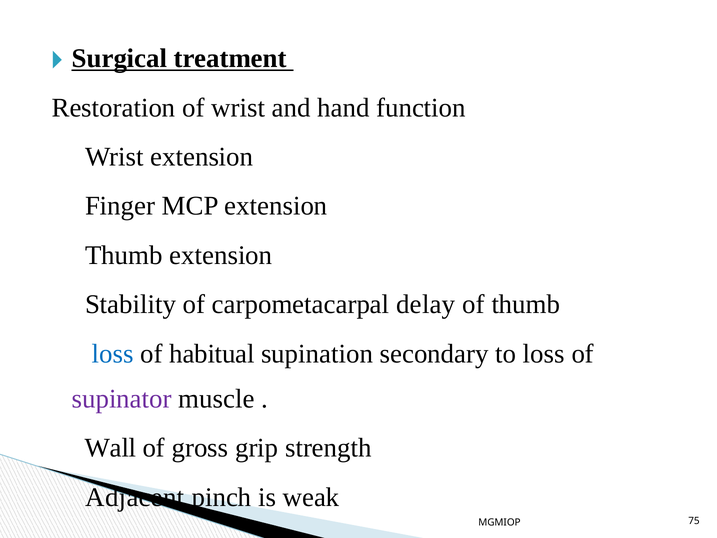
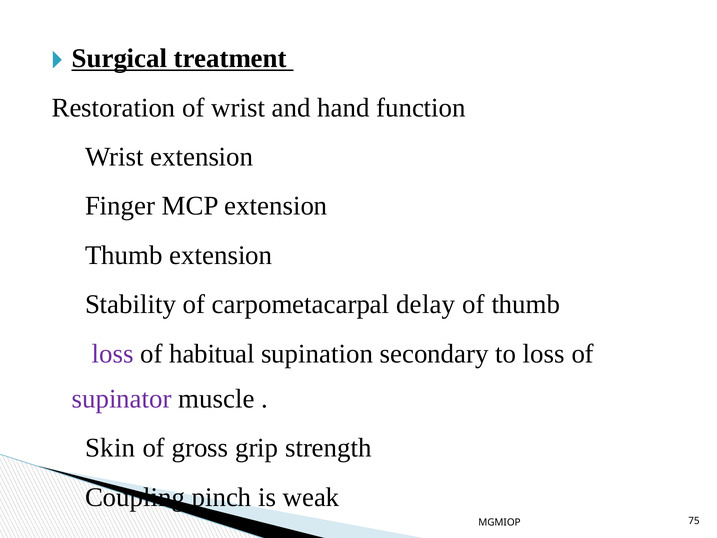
loss colour: blue -> purple (113, 353)
Wall: Wall -> Skin (110, 448)
Adjacent: Adjacent -> Coupling (135, 497)
